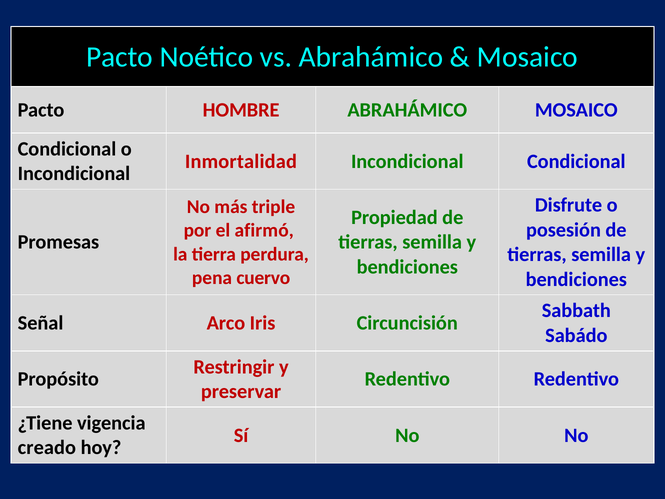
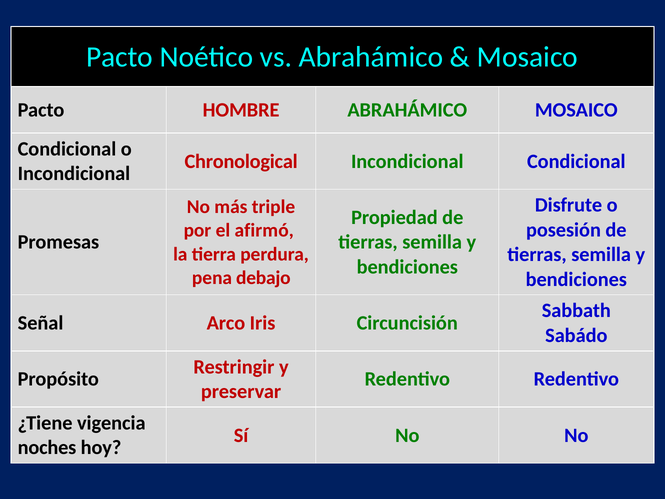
Inmortalidad: Inmortalidad -> Chronological (241, 161)
cuervo: cuervo -> debajo (263, 278)
creado: creado -> noches (47, 447)
